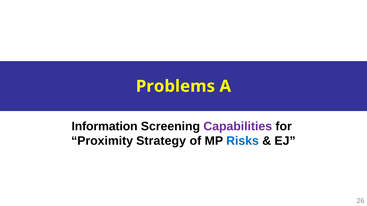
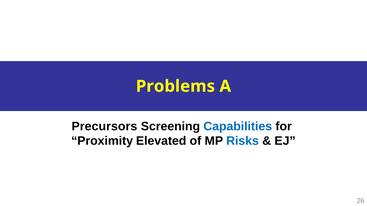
Information: Information -> Precursors (104, 127)
Capabilities colour: purple -> blue (238, 127)
Strategy: Strategy -> Elevated (161, 141)
